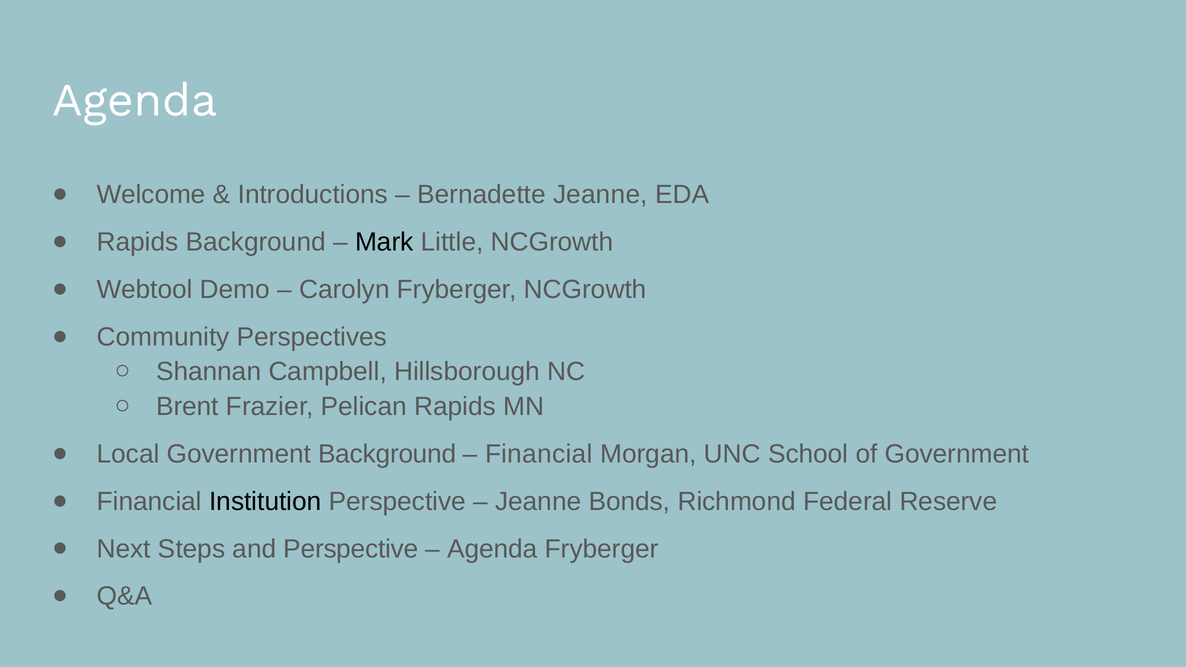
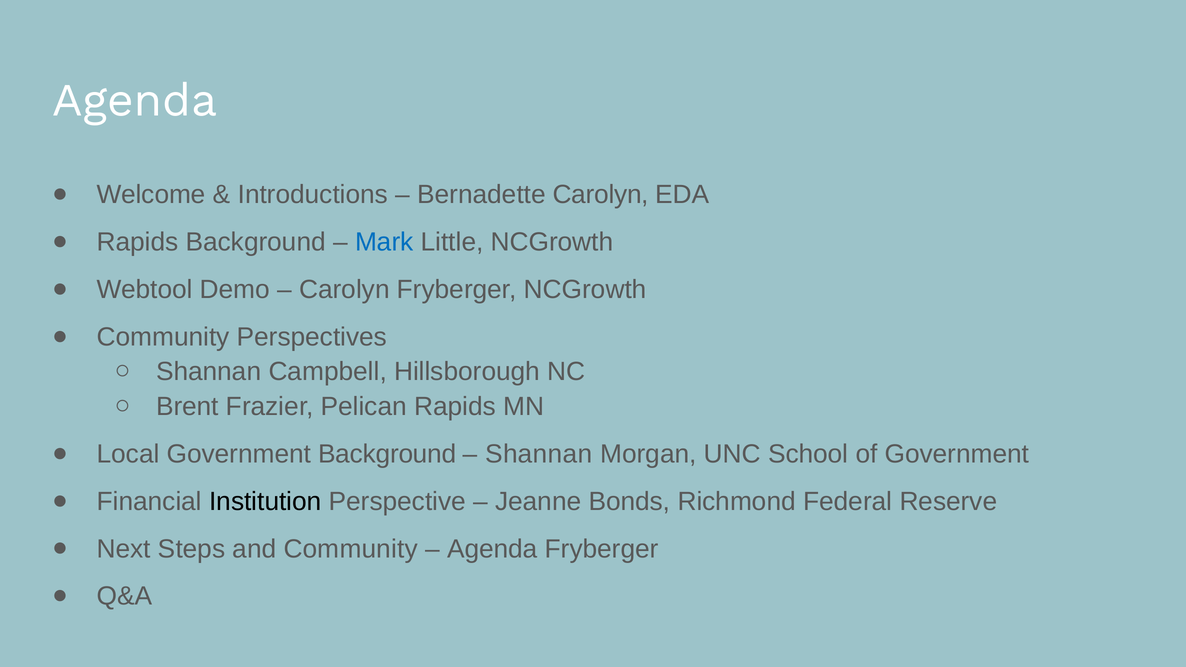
Bernadette Jeanne: Jeanne -> Carolyn (601, 195)
Mark colour: black -> blue (384, 242)
Financial: Financial -> Shannan (539, 454)
and Perspective: Perspective -> Community (351, 549)
